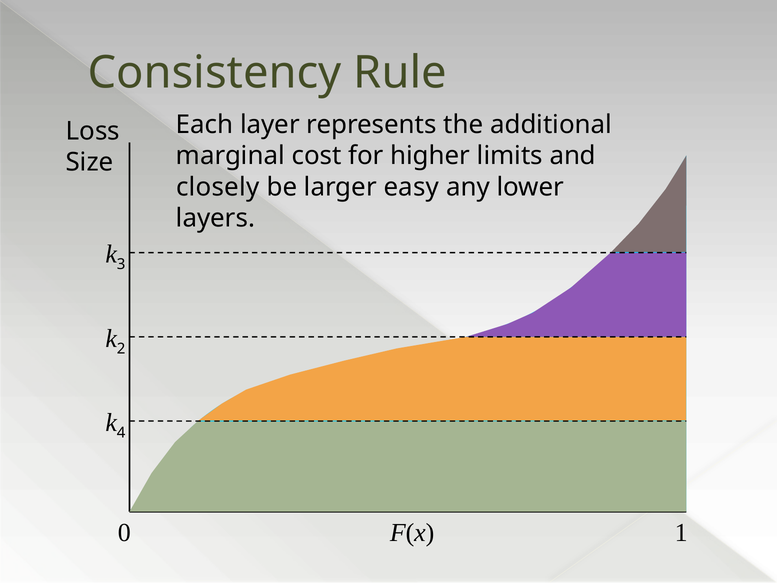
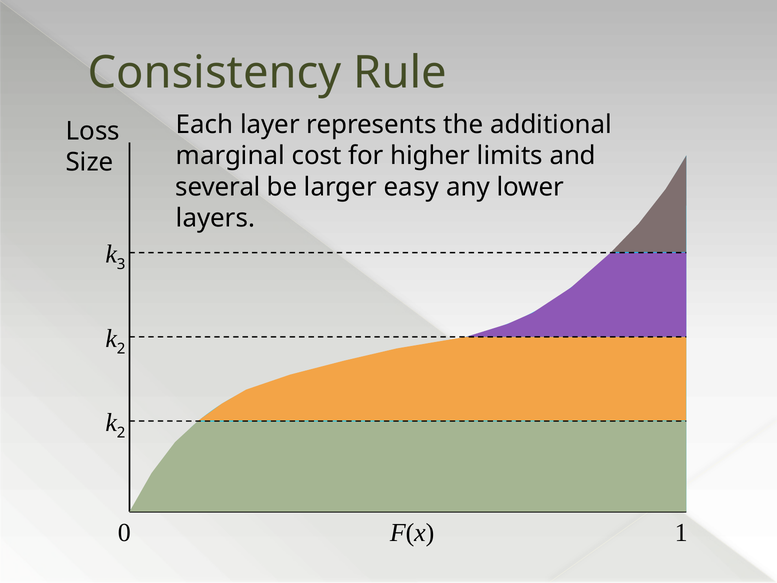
closely: closely -> several (218, 187)
4: 4 -> 2 (121, 433)
